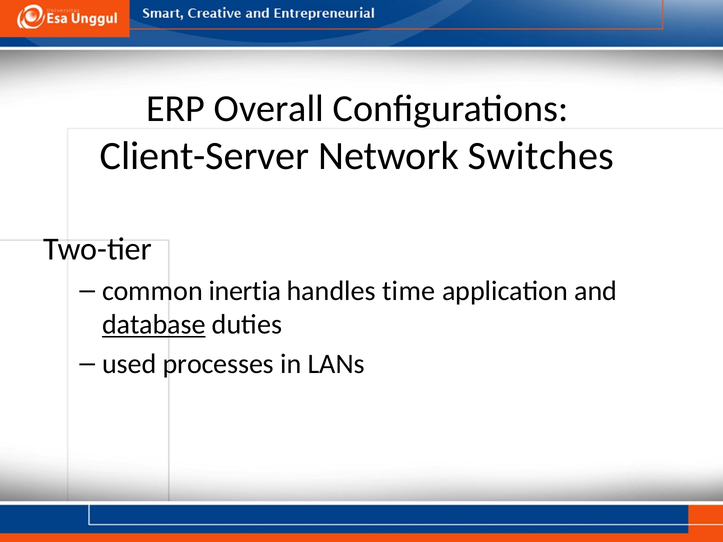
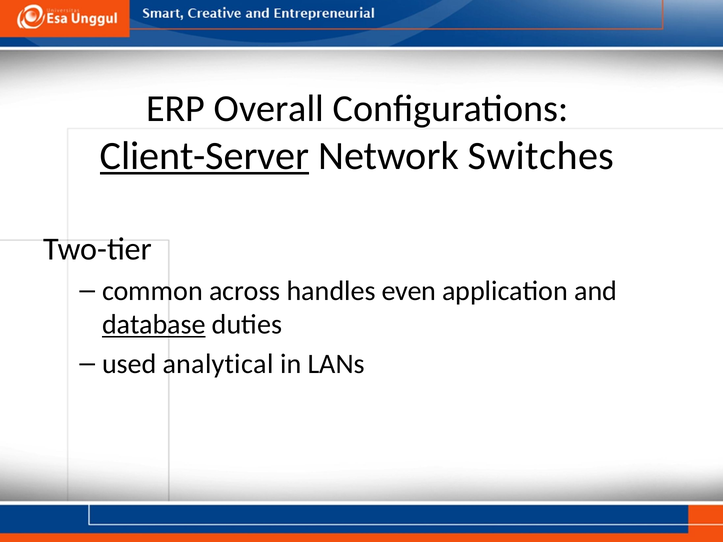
Client-Server underline: none -> present (205, 156)
inertia: inertia -> across (245, 291)
time: time -> even (409, 291)
processes: processes -> analytical (218, 364)
